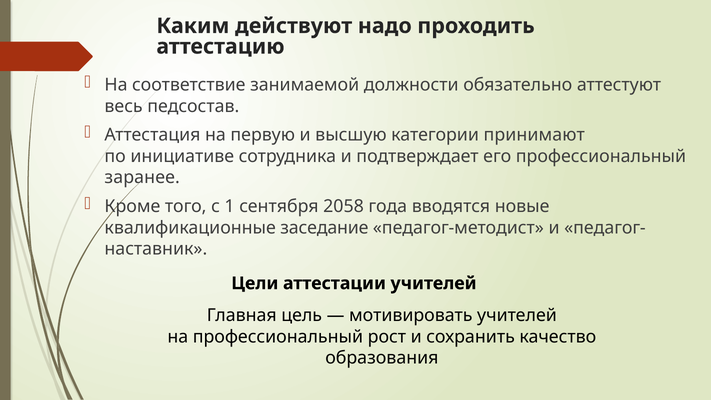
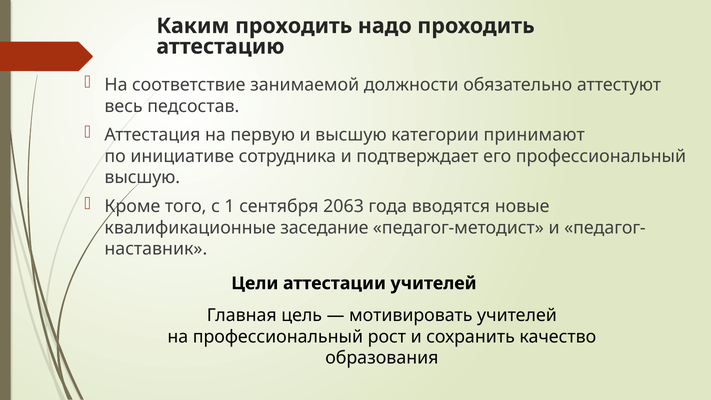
Каким действуют: действуют -> проходить (294, 26)
заранее: заранее -> высшую (142, 178)
2058: 2058 -> 2063 (344, 206)
